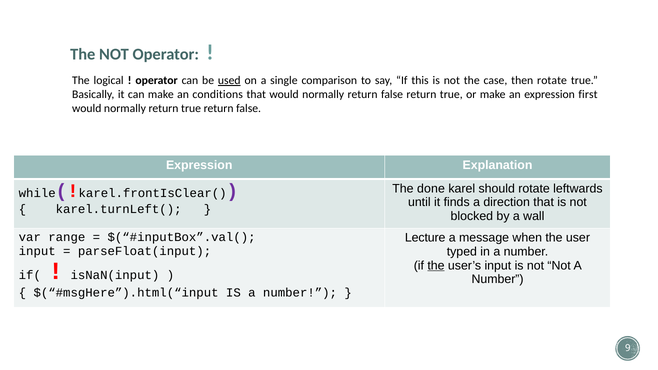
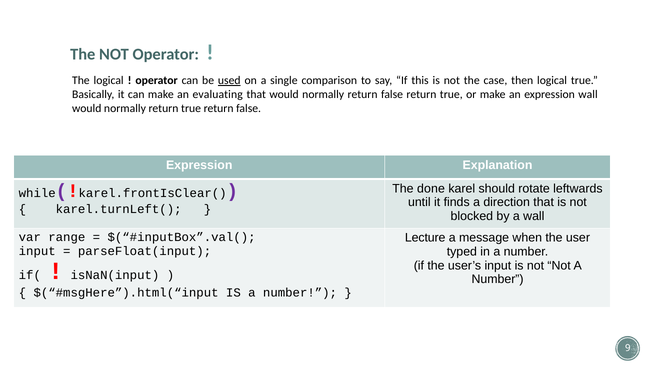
then rotate: rotate -> logical (552, 80)
conditions: conditions -> evaluating (218, 94)
expression first: first -> wall (588, 94)
the underline: present -> none (436, 266)
